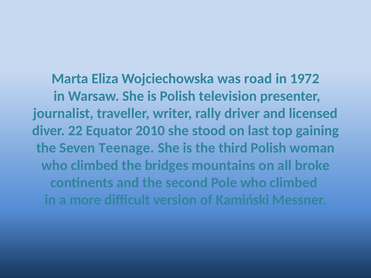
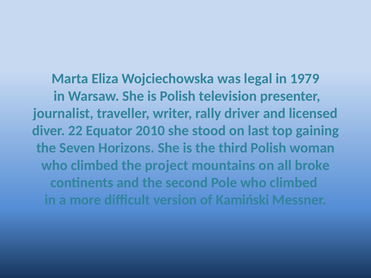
road: road -> legal (258, 79)
1972: 1972 -> 1979 (305, 79)
Teenage: Teenage -> Horizons (126, 148)
bridges: bridges -> project (167, 165)
